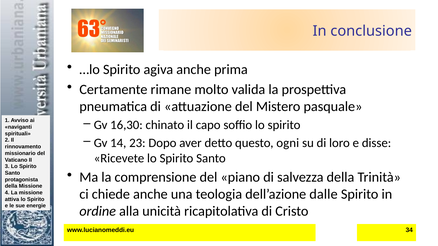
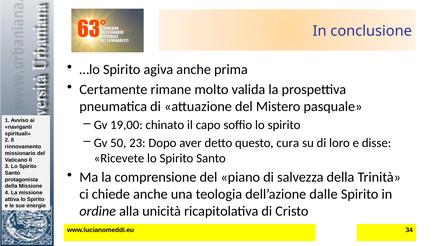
16,30: 16,30 -> 19,00 (126, 125)
14: 14 -> 50 (118, 143)
ogni: ogni -> cura (288, 143)
